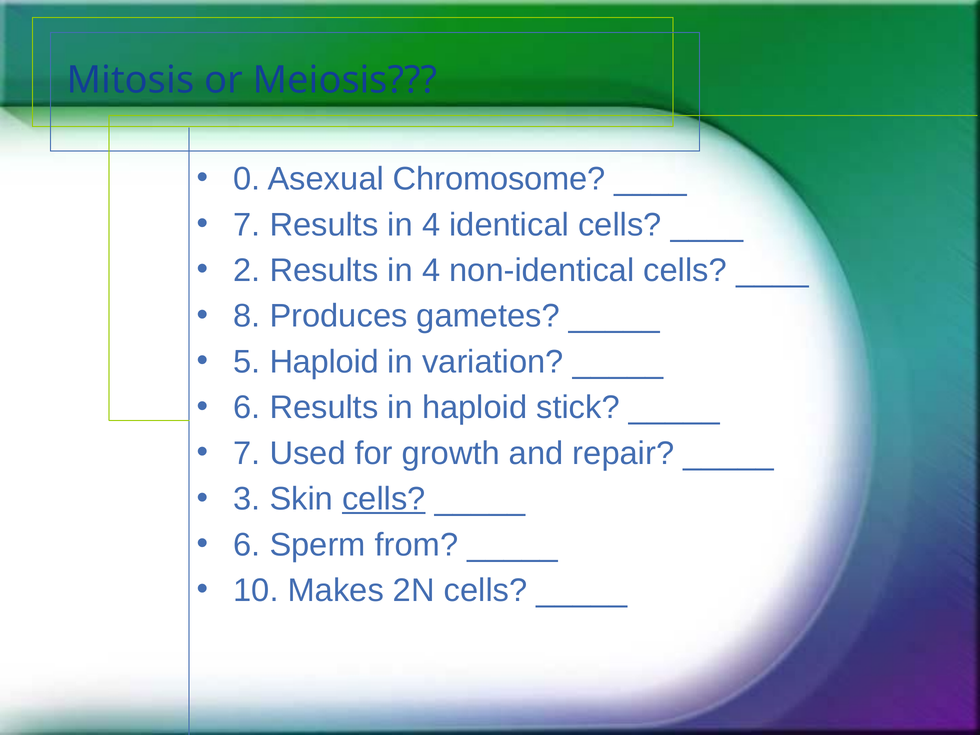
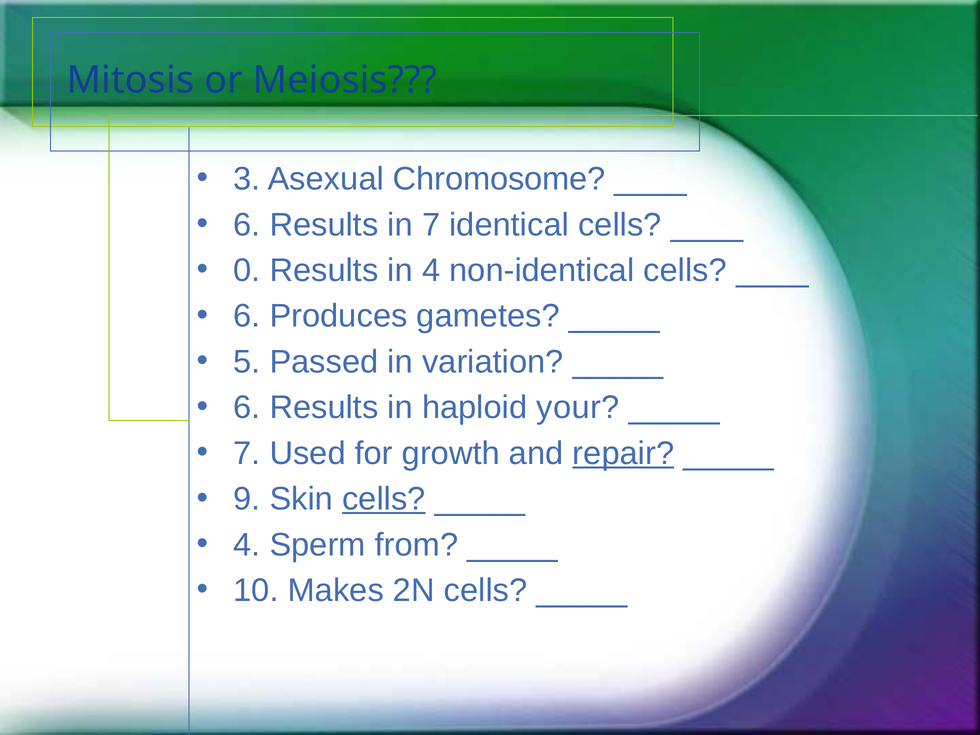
0: 0 -> 3 (247, 179)
7: 7 -> 6 (247, 225)
4: 4 -> 7 (431, 225)
2: 2 -> 0 (247, 270)
8: 8 -> 6 (247, 316)
5 Haploid: Haploid -> Passed (324, 362)
stick: stick -> your (578, 408)
repair underline: none -> present (623, 453)
3: 3 -> 9 (247, 499)
6: 6 -> 4 (247, 545)
